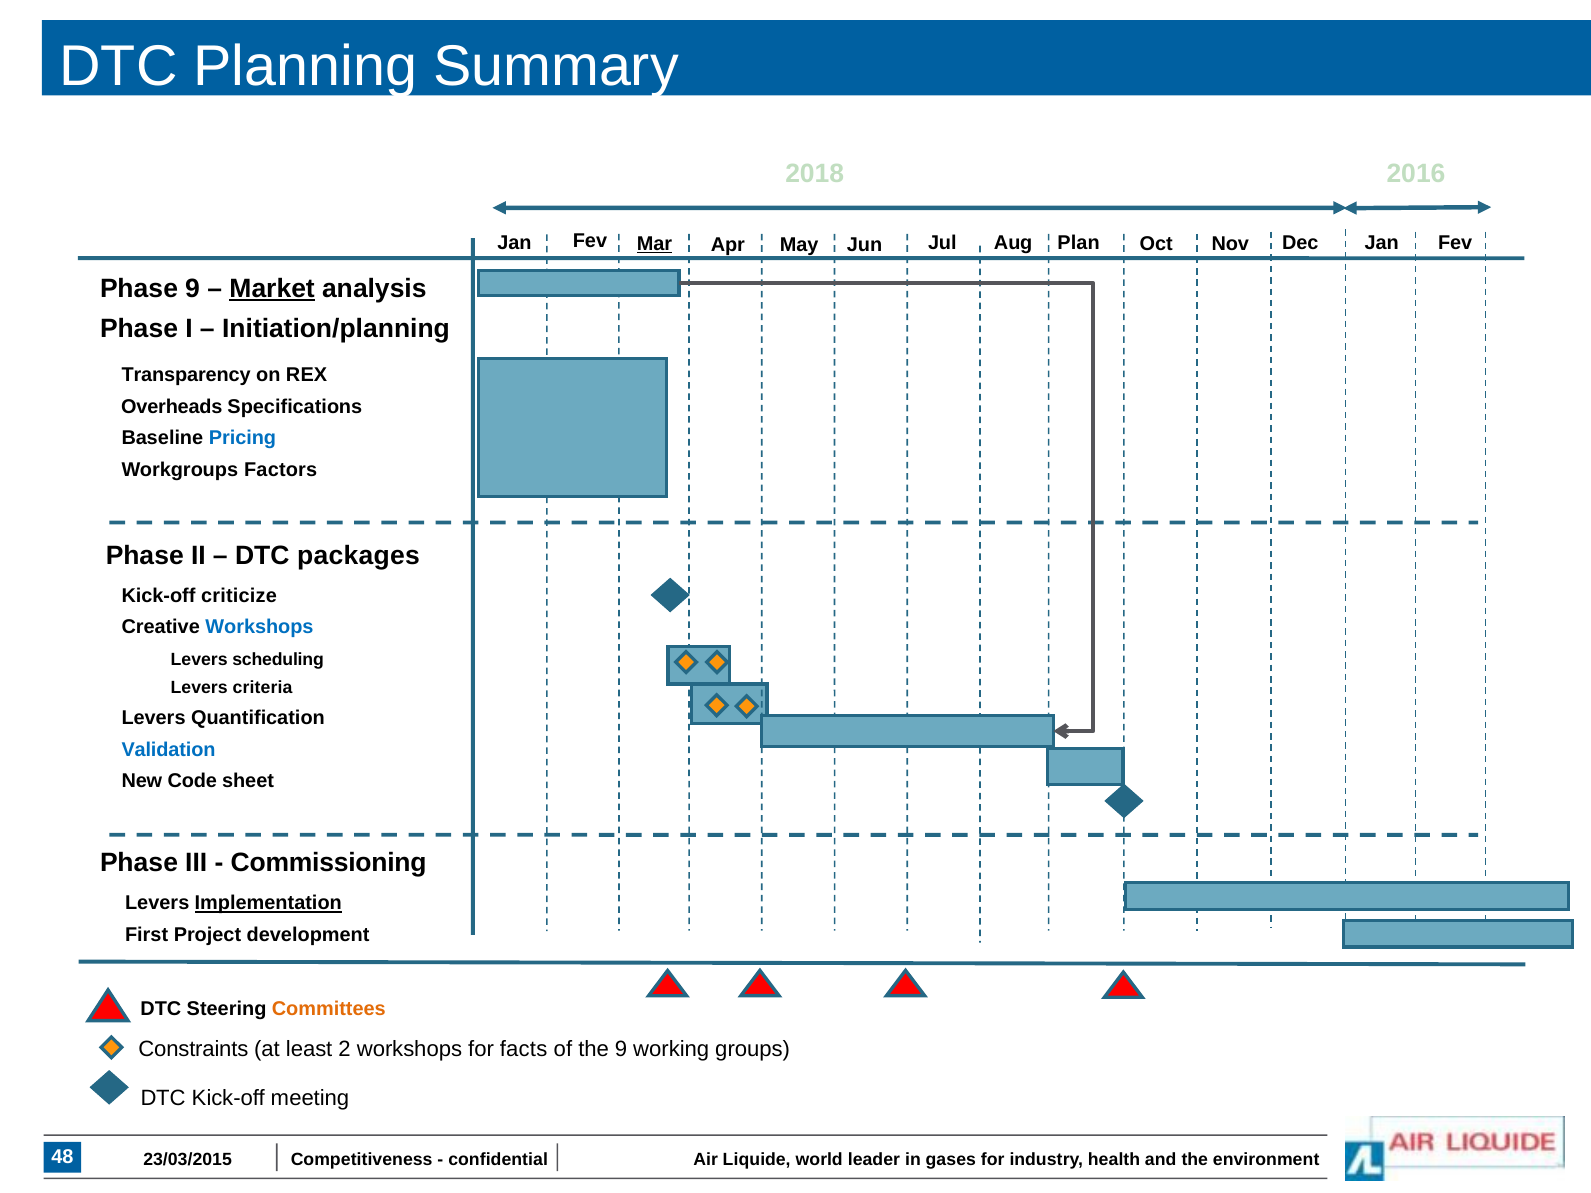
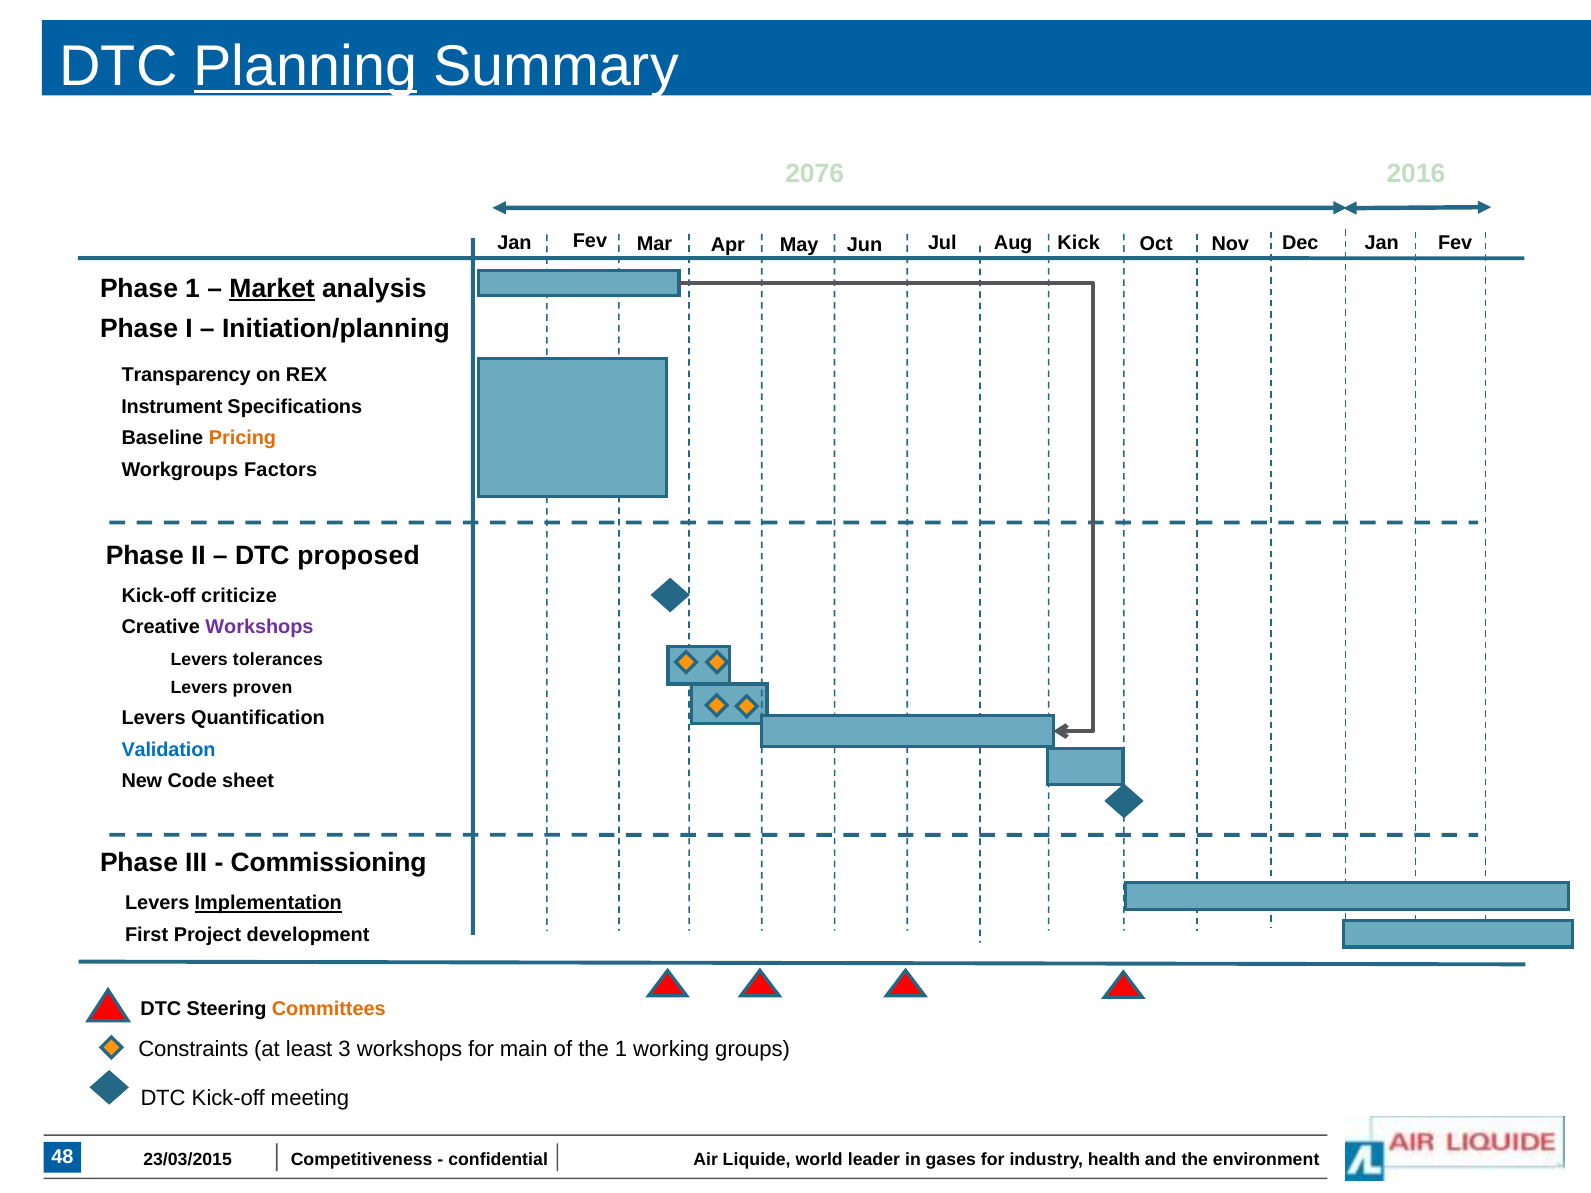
Planning underline: none -> present (305, 67)
2018: 2018 -> 2076 (815, 173)
Mar underline: present -> none (654, 244)
Plan: Plan -> Kick (1079, 243)
Phase 9: 9 -> 1 (193, 288)
Overheads: Overheads -> Instrument (172, 407)
Pricing colour: blue -> orange (242, 438)
packages: packages -> proposed (358, 556)
Workshops colour: blue -> purple (259, 627)
scheduling: scheduling -> tolerances (278, 660)
criteria: criteria -> proven (263, 688)
2: 2 -> 3 (344, 1050)
facts: facts -> main (524, 1050)
the 9: 9 -> 1 (621, 1050)
